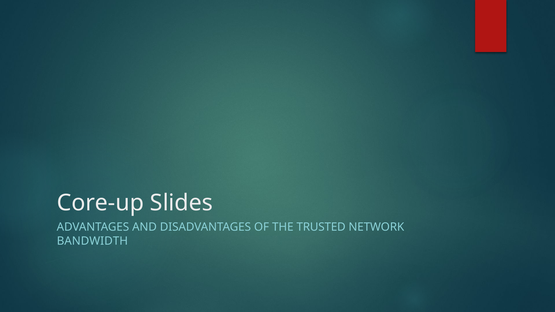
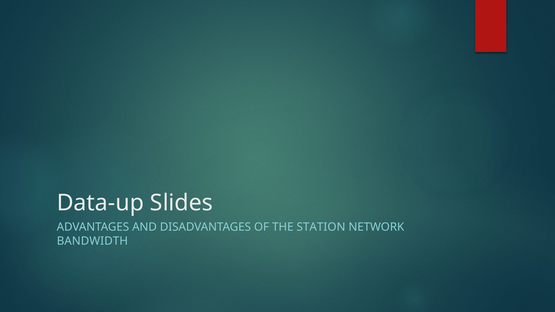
Core-up: Core-up -> Data-up (100, 203)
TRUSTED: TRUSTED -> STATION (321, 227)
